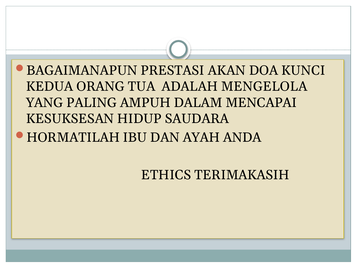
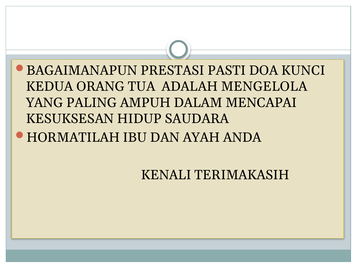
AKAN: AKAN -> PASTI (227, 70)
ETHICS: ETHICS -> KENALI (166, 175)
